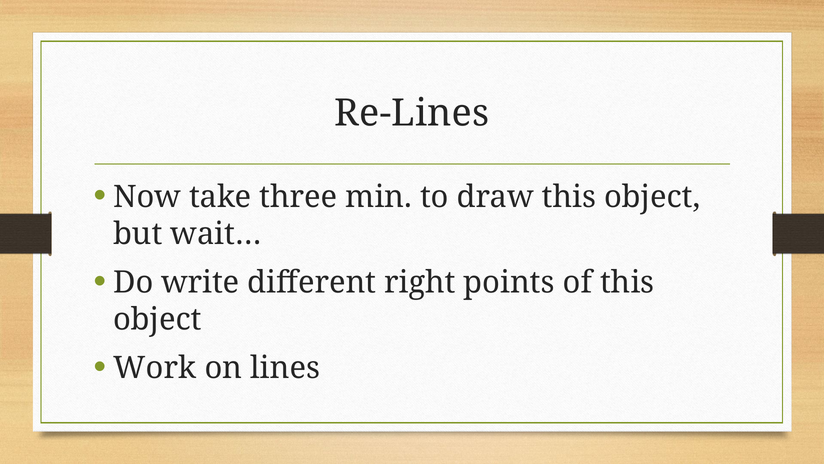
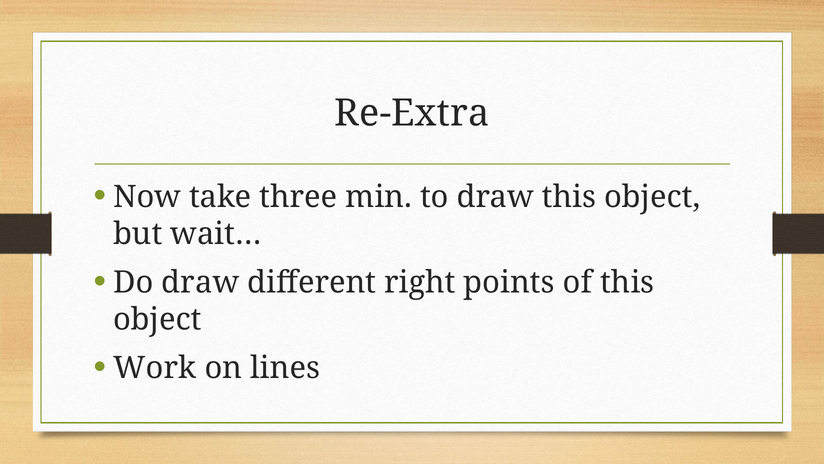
Re-Lines: Re-Lines -> Re-Extra (412, 113)
Do write: write -> draw (200, 282)
